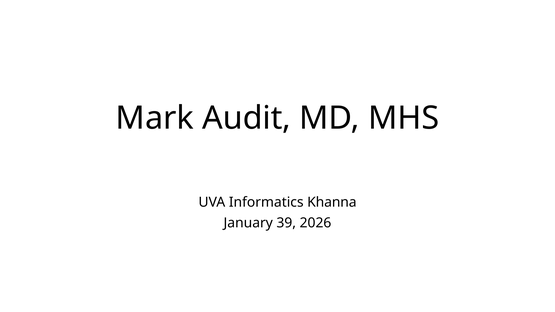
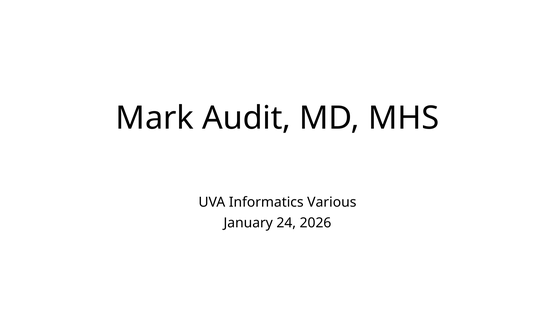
Khanna: Khanna -> Various (332, 202)
39: 39 -> 24 (286, 223)
